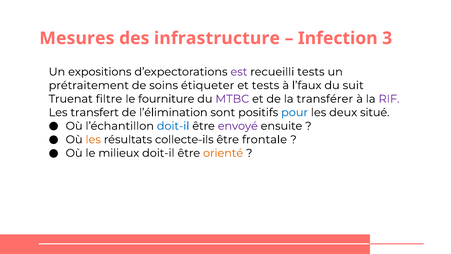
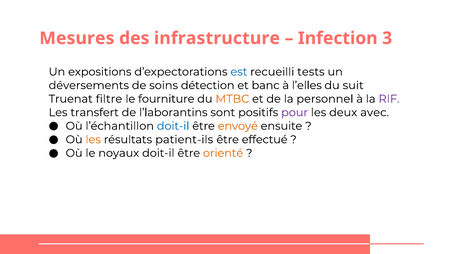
est colour: purple -> blue (239, 72)
prétraitement: prétraitement -> déversements (89, 85)
étiqueter: étiqueter -> détection (208, 85)
et tests: tests -> banc (266, 85)
l’faux: l’faux -> l’elles (307, 85)
MTBC colour: purple -> orange (232, 99)
transférer: transférer -> personnel (325, 99)
l’élimination: l’élimination -> l’laborantins (173, 112)
pour colour: blue -> purple (295, 112)
situé: situé -> avec (375, 112)
envoyé colour: purple -> orange (238, 126)
collecte-ils: collecte-ils -> patient-ils (184, 139)
frontale: frontale -> effectué (265, 139)
milieux: milieux -> noyaux (119, 153)
